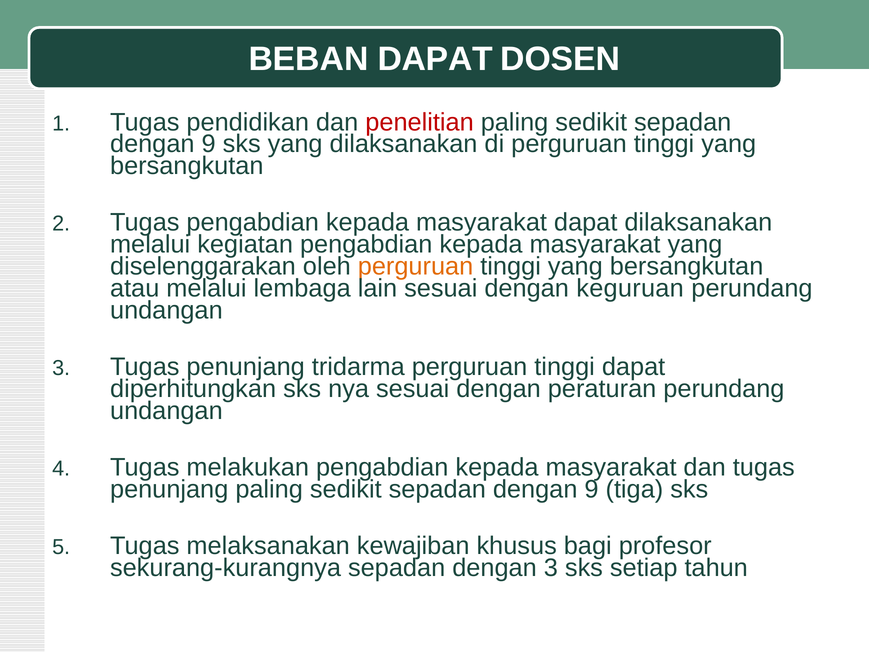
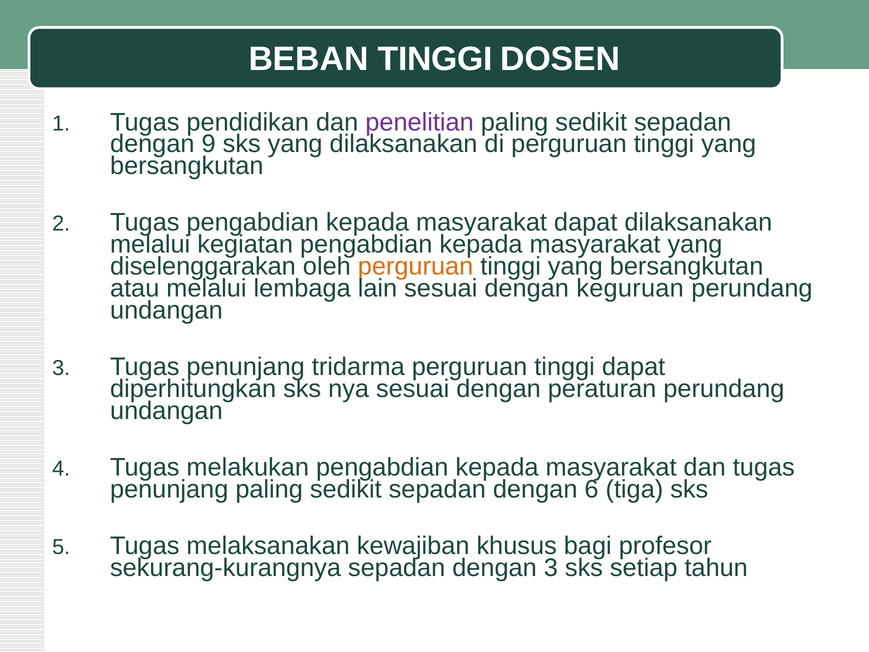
BEBAN DAPAT: DAPAT -> TINGGI (435, 59)
penelitian colour: red -> purple (420, 122)
9: 9 -> 6 (592, 489)
